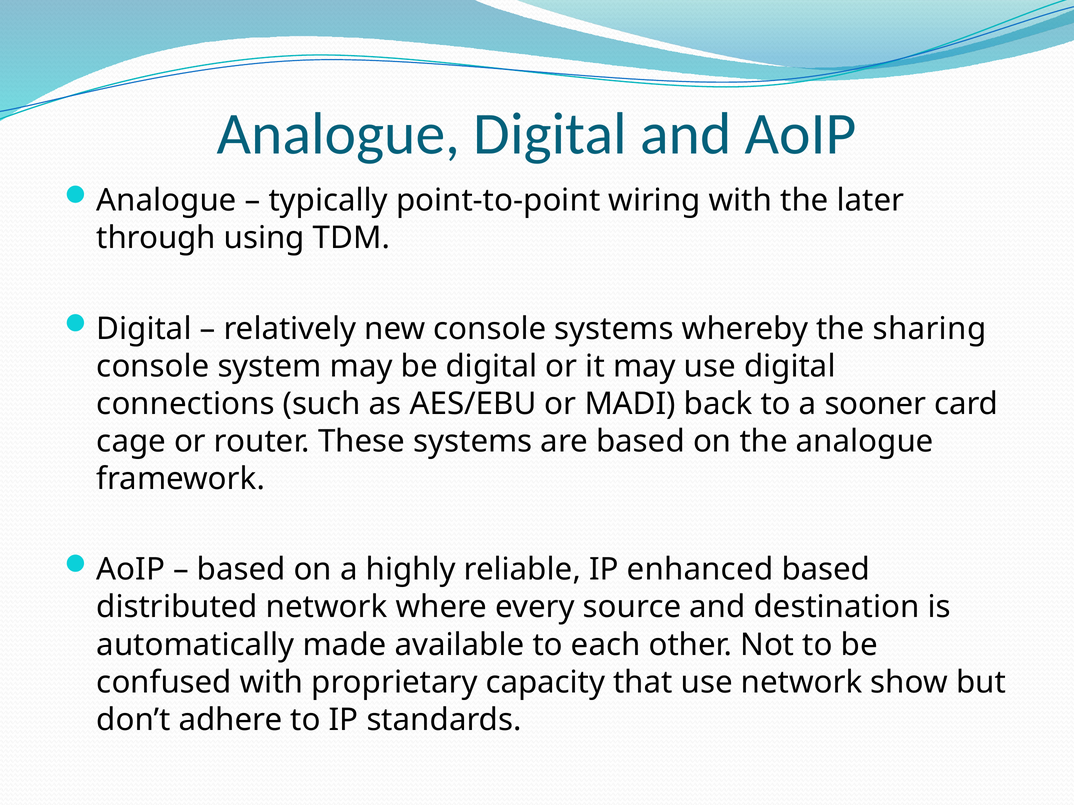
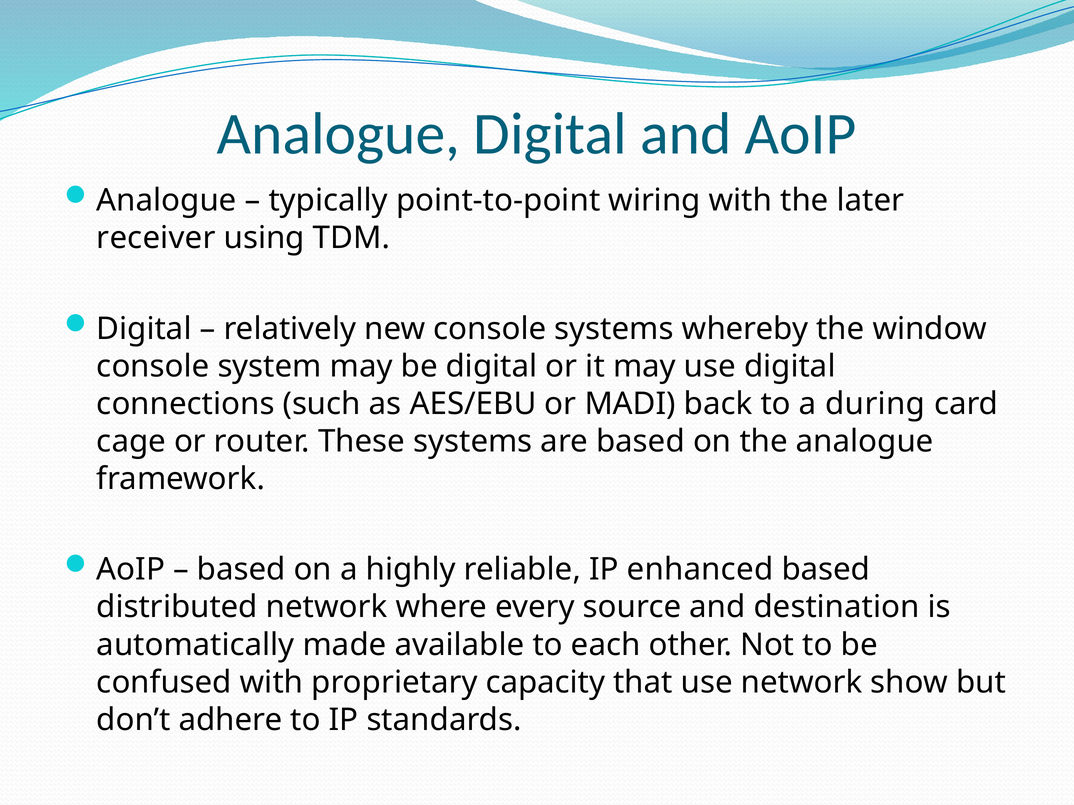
through: through -> receiver (156, 238)
sharing: sharing -> window (930, 329)
sooner: sooner -> during (875, 404)
